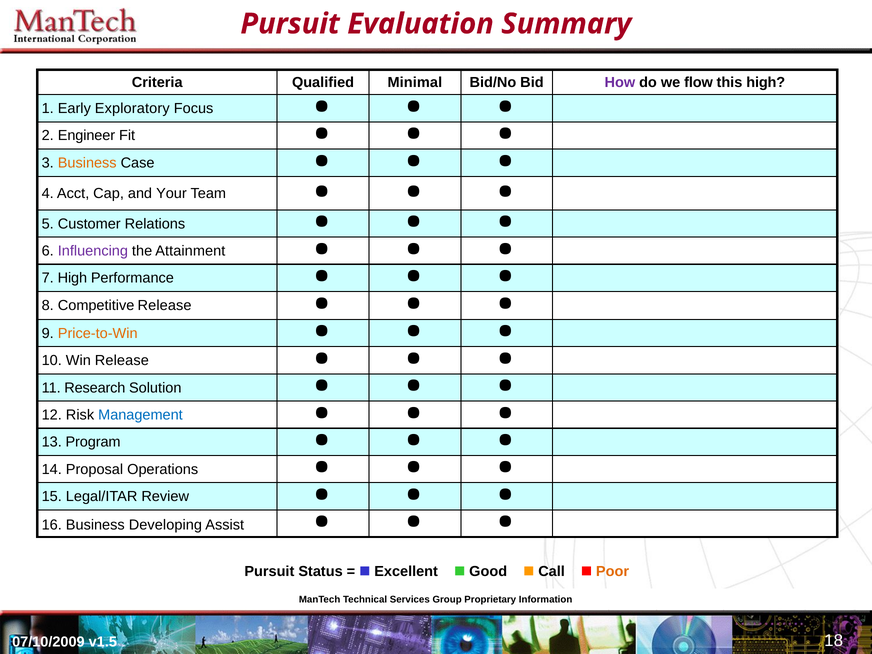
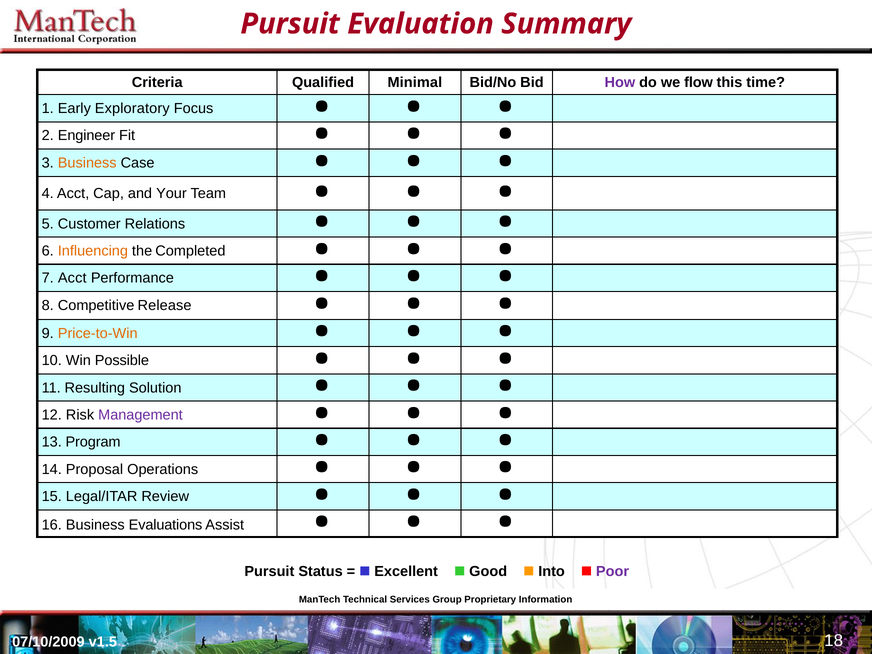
this high: high -> time (766, 82)
Influencing colour: purple -> orange (93, 251)
Attainment: Attainment -> Completed (190, 251)
7 High: High -> Acct (72, 278)
Win Release: Release -> Possible (122, 361)
Research: Research -> Resulting (95, 388)
Management colour: blue -> purple (140, 415)
Developing: Developing -> Evaluations (166, 525)
Call: Call -> Into (552, 571)
Poor colour: orange -> purple (613, 571)
